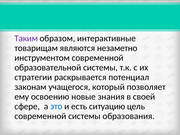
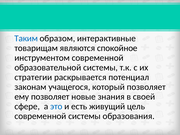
Таким colour: purple -> blue (26, 38)
незаметно: незаметно -> спокойное (117, 48)
ему освоению: освоению -> позволяет (50, 97)
ситуацию: ситуацию -> живущий (107, 106)
